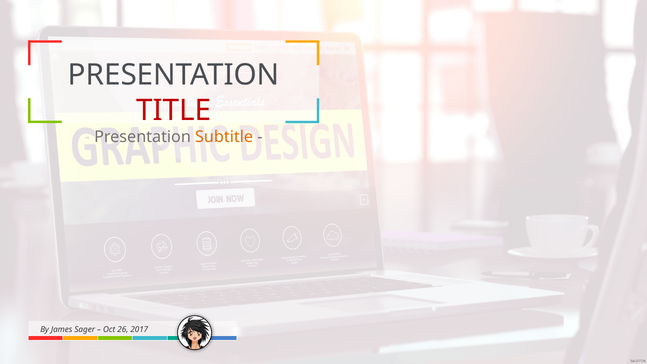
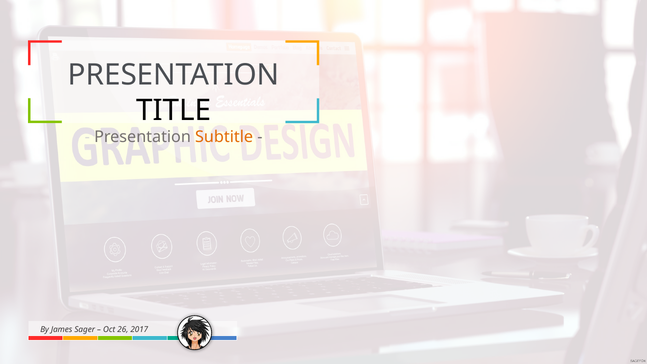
TITLE colour: red -> black (174, 110)
